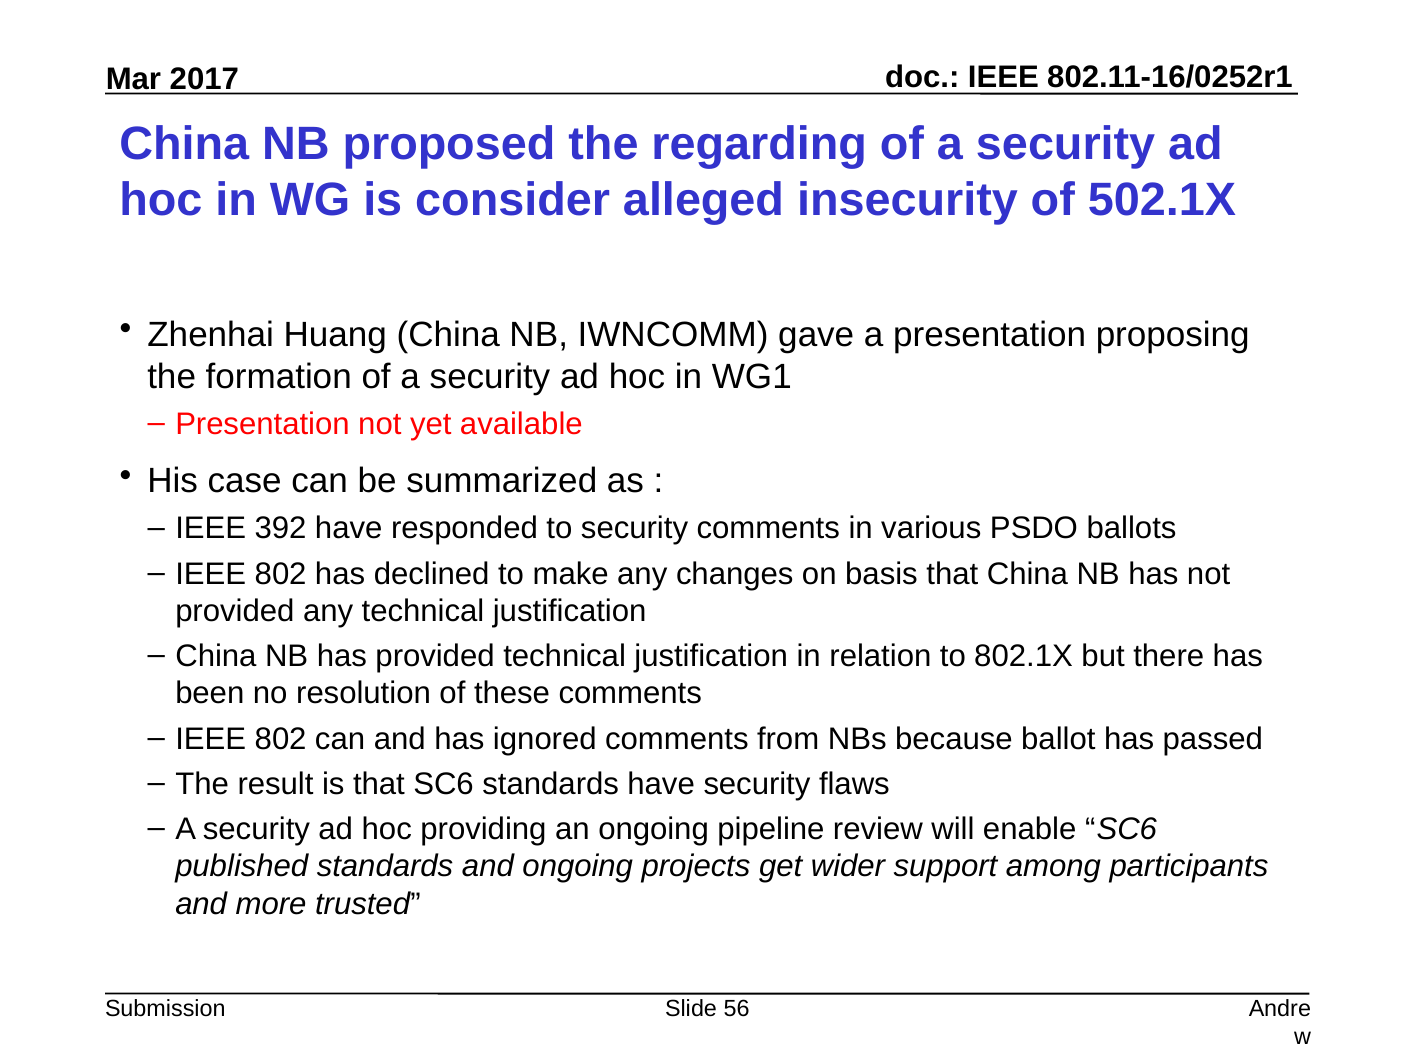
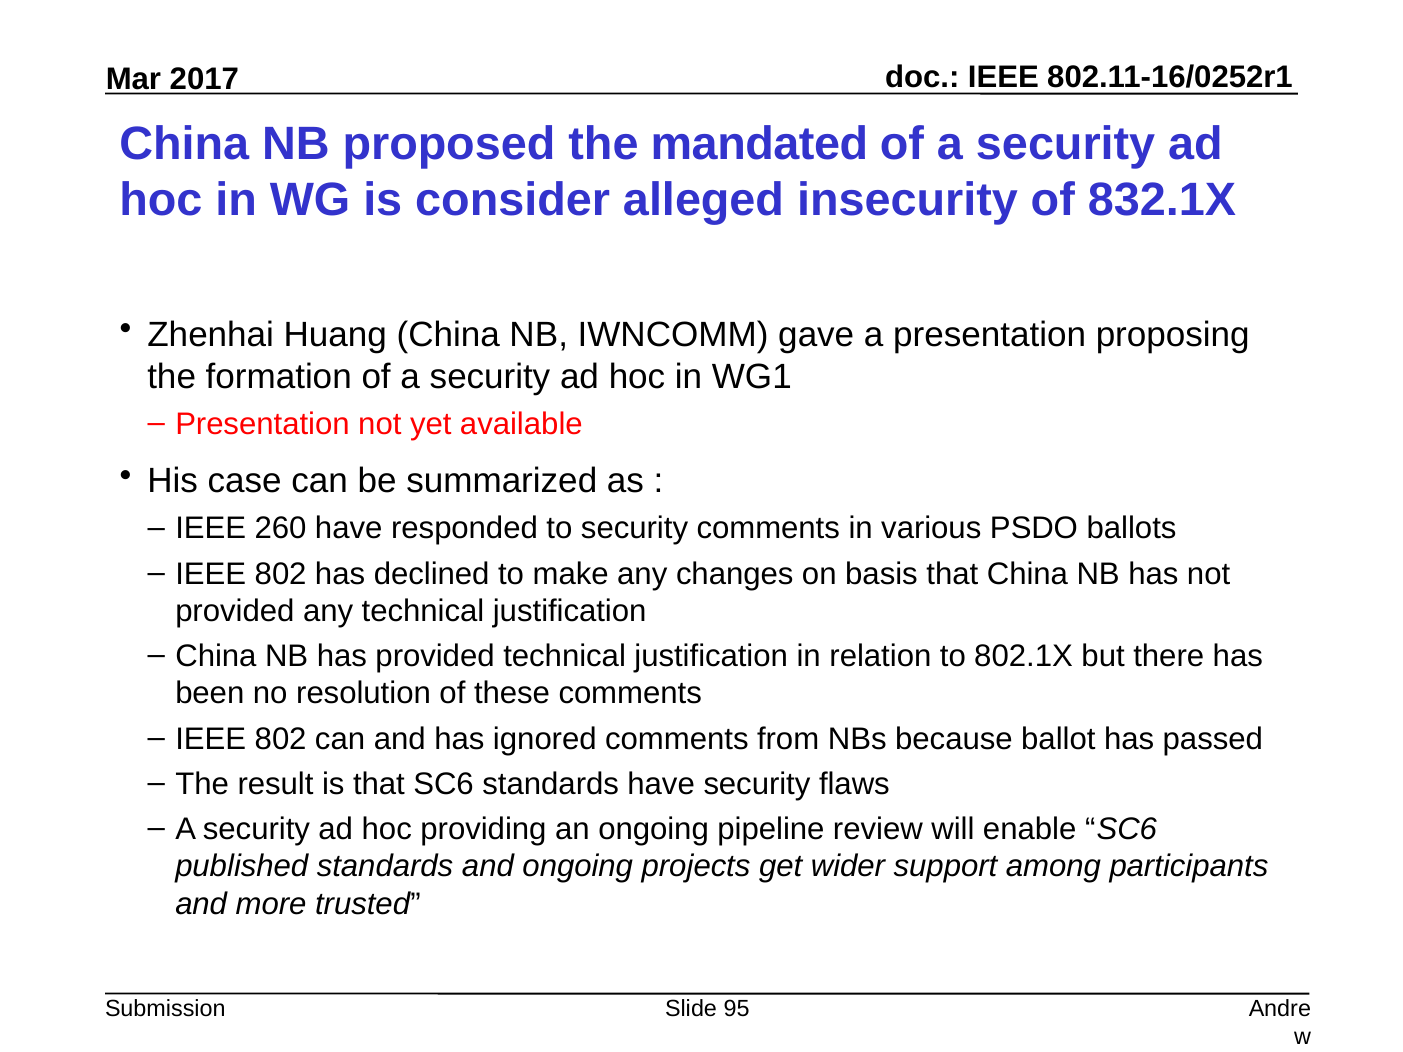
regarding: regarding -> mandated (759, 144)
502.1X: 502.1X -> 832.1X (1162, 200)
392: 392 -> 260 (281, 529)
56: 56 -> 95 (737, 1009)
